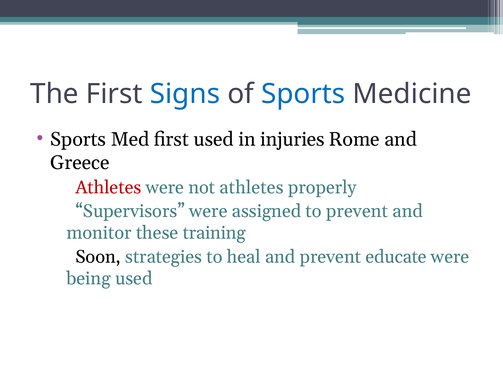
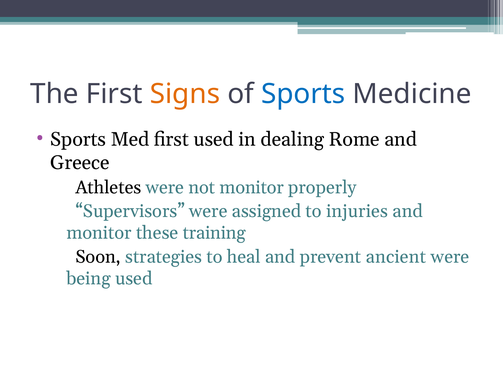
Signs colour: blue -> orange (185, 94)
injuries: injuries -> dealing (292, 139)
Athletes colour: red -> black (108, 187)
not athletes: athletes -> monitor (252, 187)
to prevent: prevent -> injuries (357, 211)
educate: educate -> ancient (396, 257)
